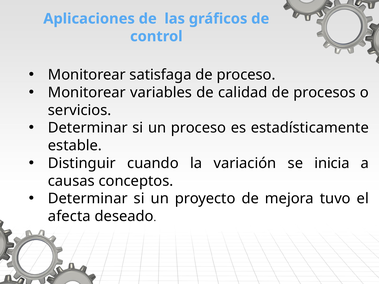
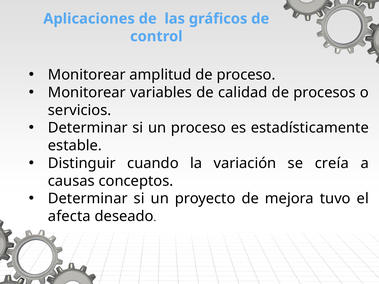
satisfaga: satisfaga -> amplitud (161, 75)
inicia: inicia -> creía (332, 163)
